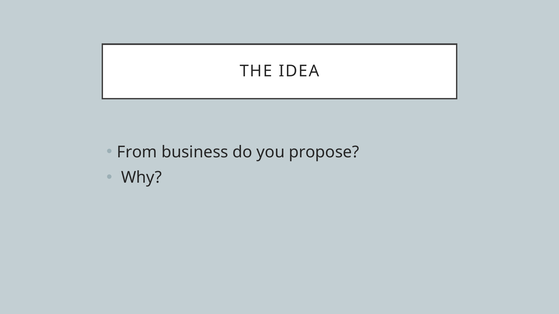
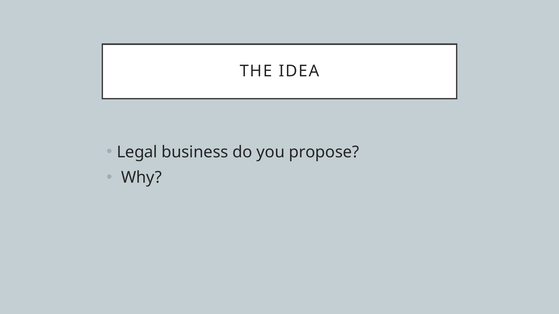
From: From -> Legal (137, 152)
